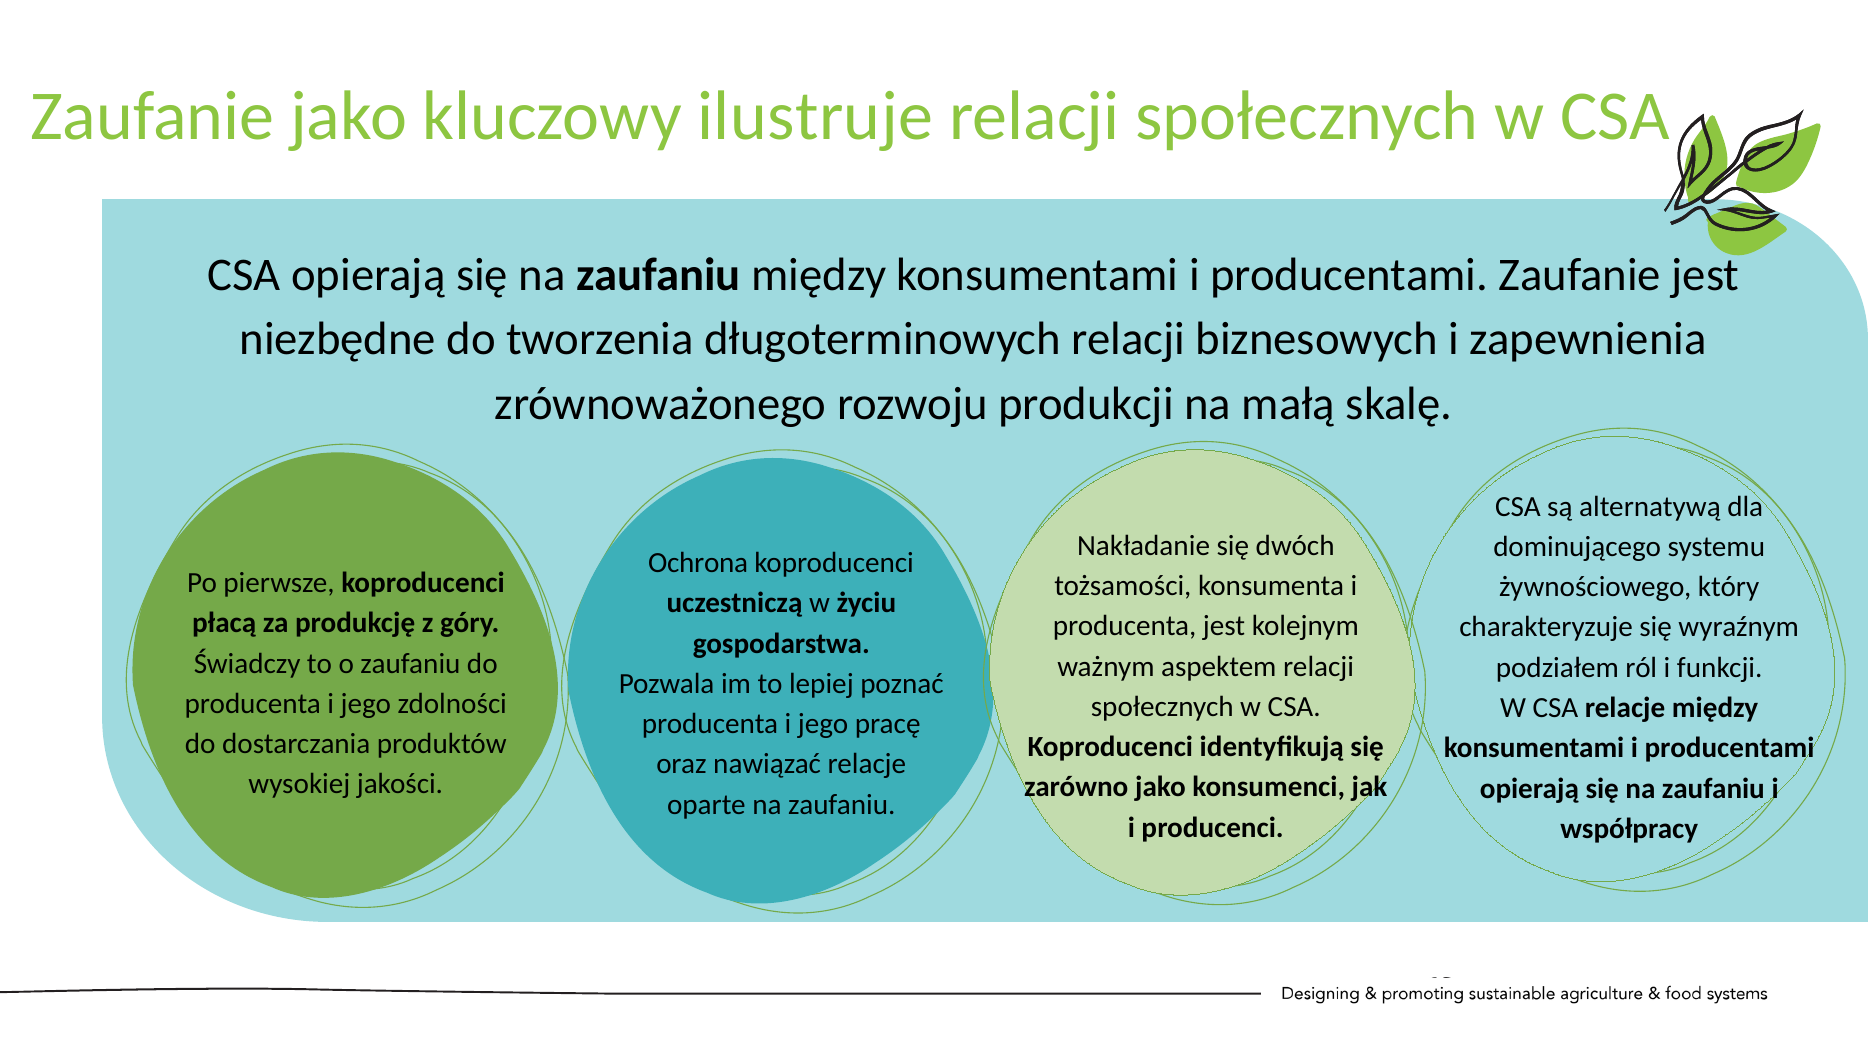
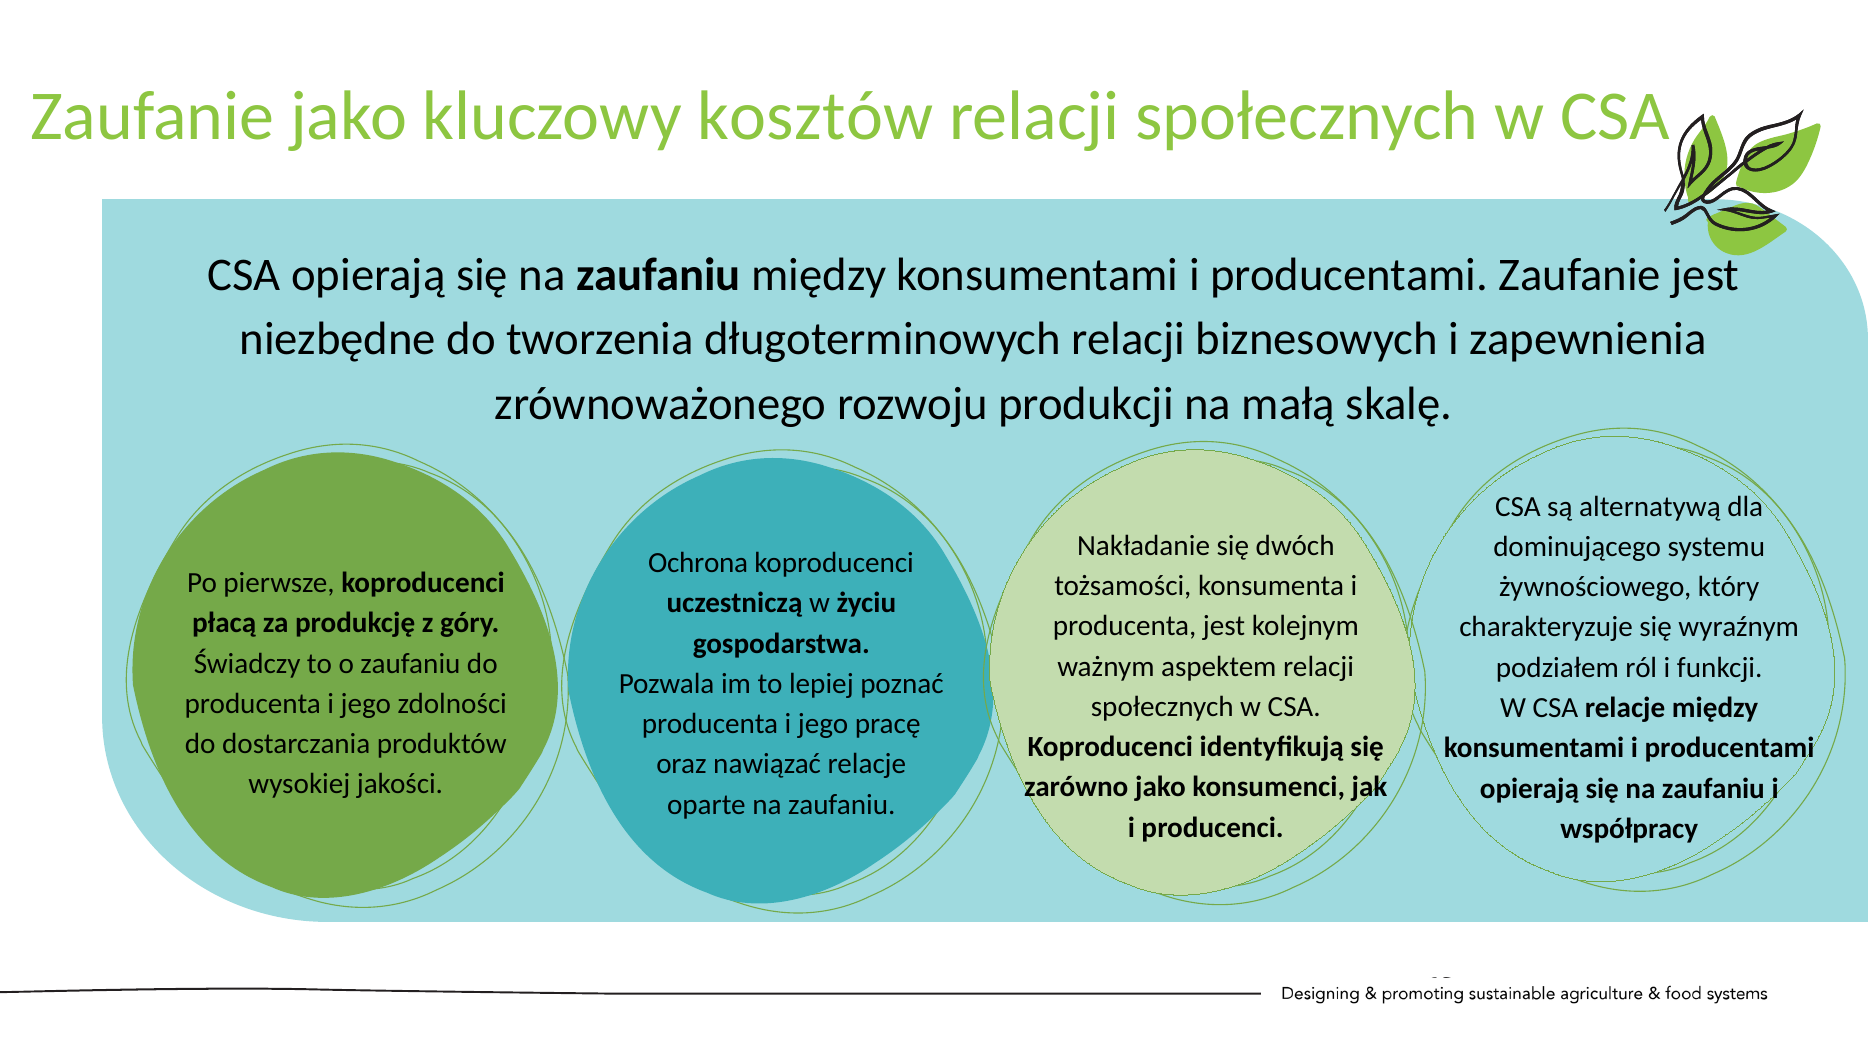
ilustruje: ilustruje -> kosztów (815, 116)
